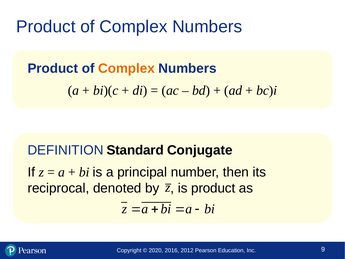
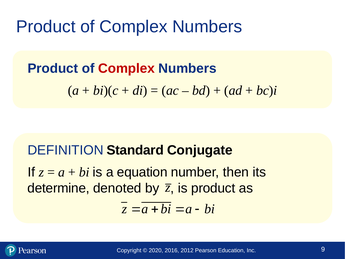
Complex colour: orange -> red (126, 68)
principal: principal -> equation (142, 172)
reciprocal: reciprocal -> determine (59, 188)
